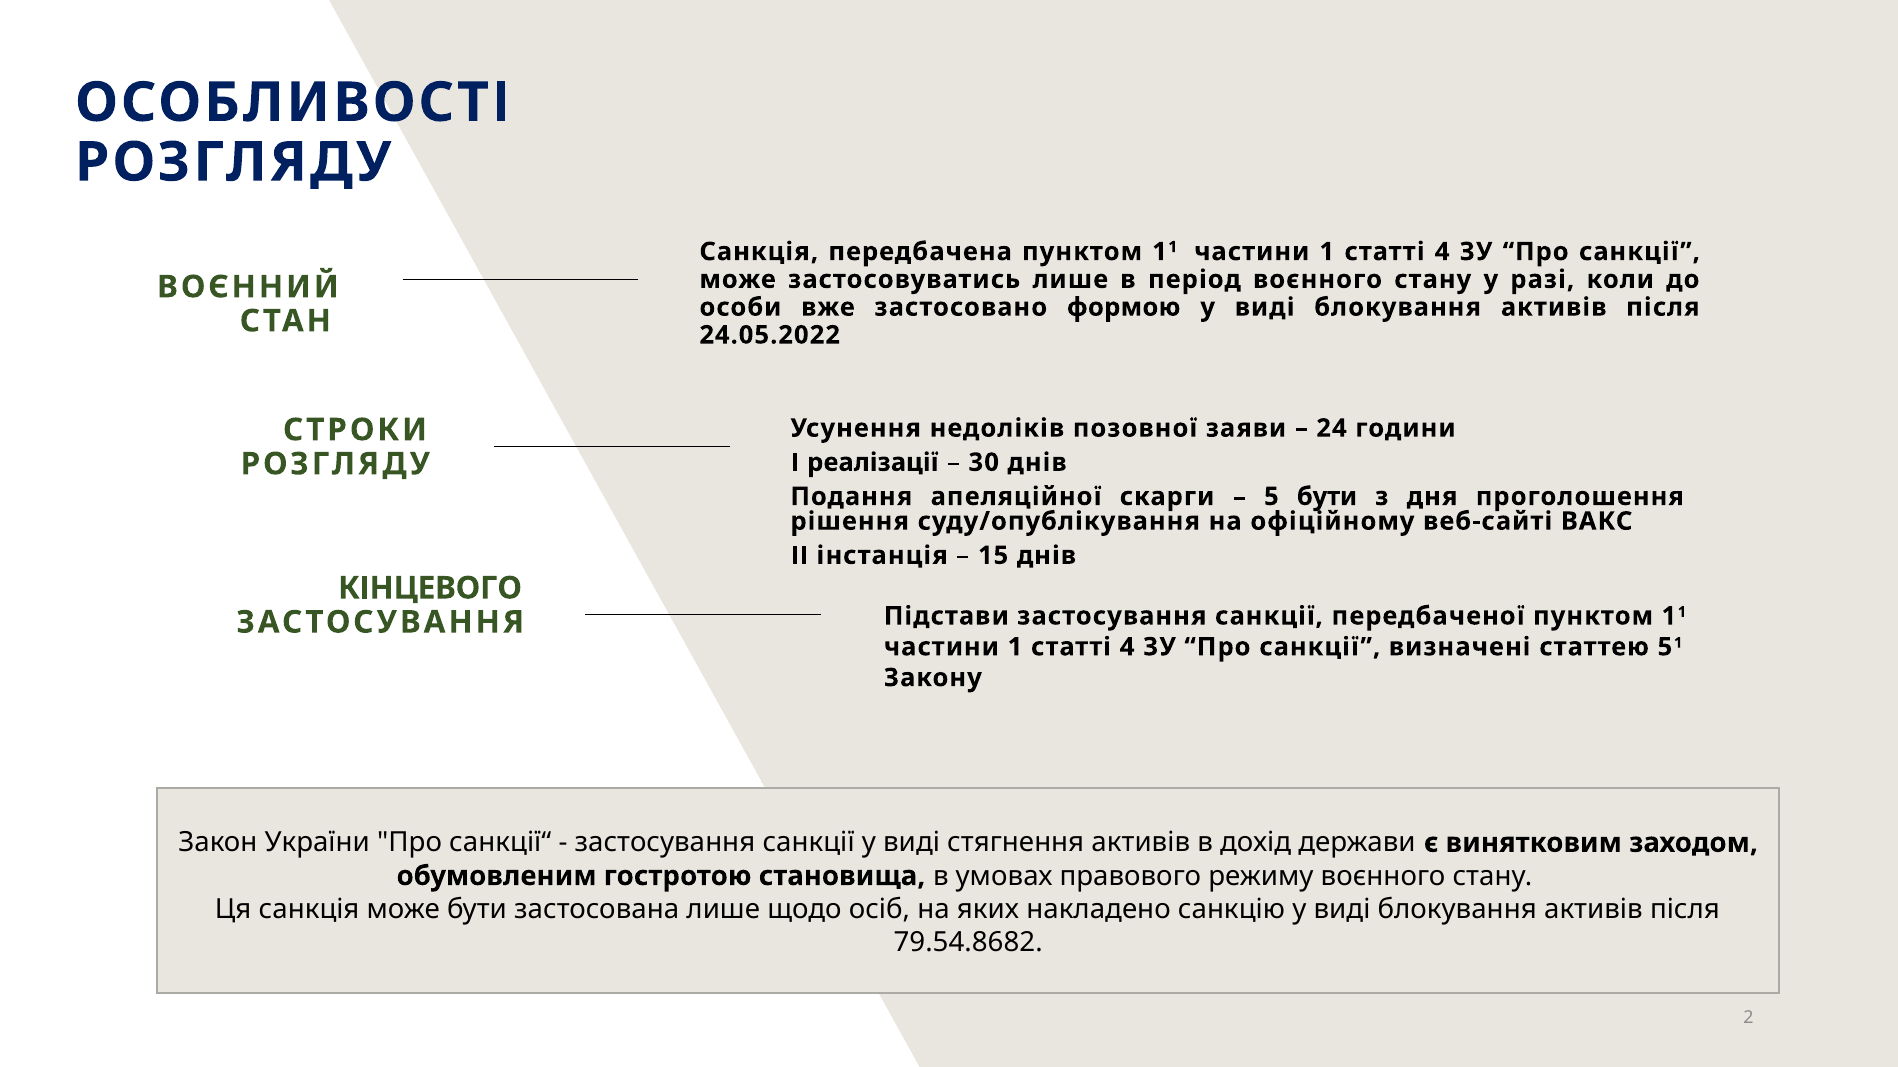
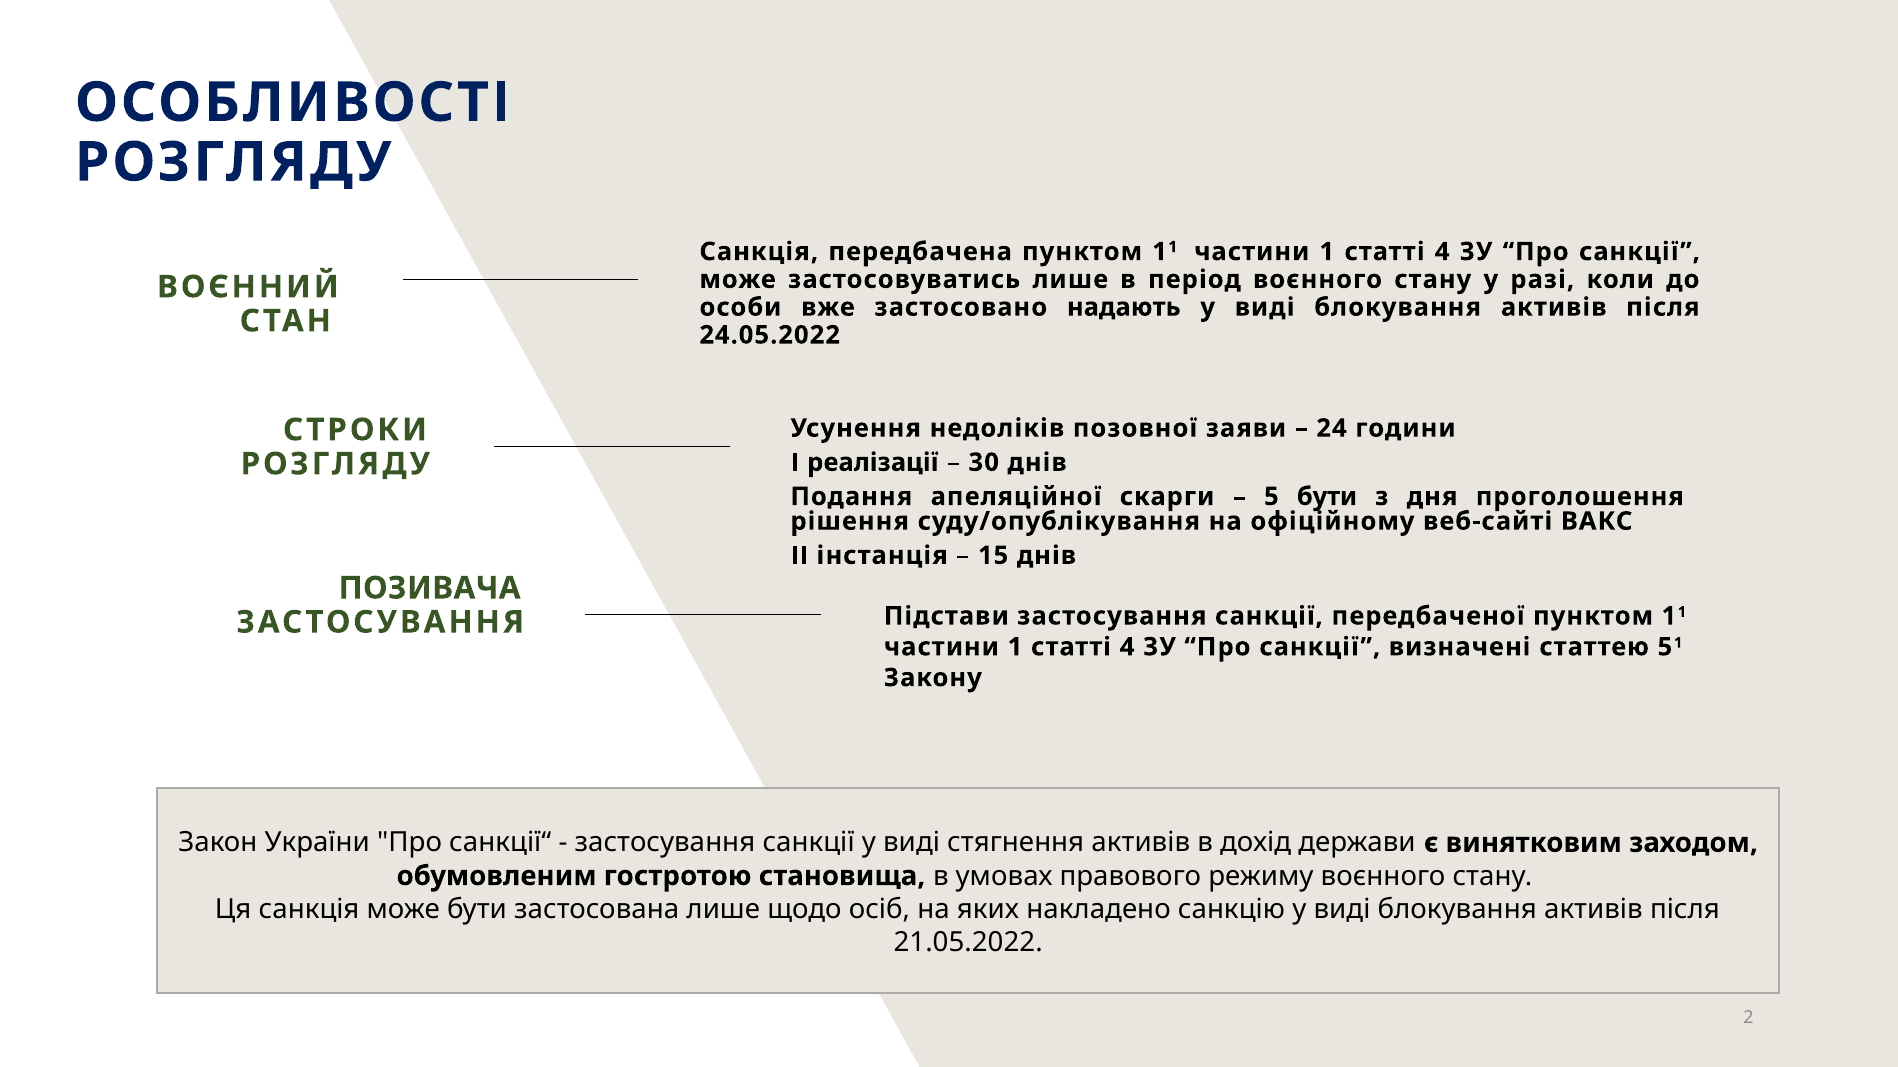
формою: формою -> надають (1124, 307)
КІНЦЕВОГО: КІНЦЕВОГО -> ПОЗИВАЧА (430, 588)
79.54.8682: 79.54.8682 -> 21.05.2022 (968, 943)
